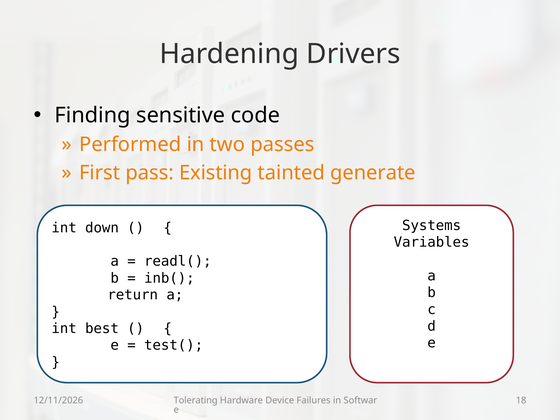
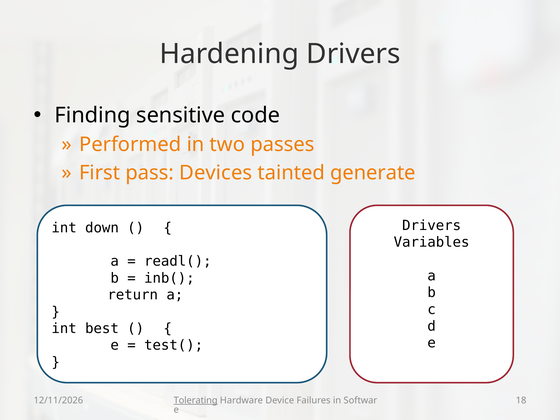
Existing: Existing -> Devices (216, 173)
Systems: Systems -> Drivers (432, 225)
Tolerating underline: none -> present (196, 400)
